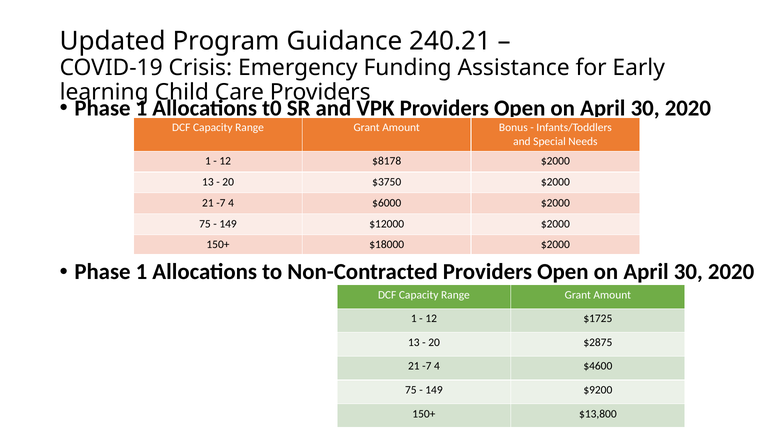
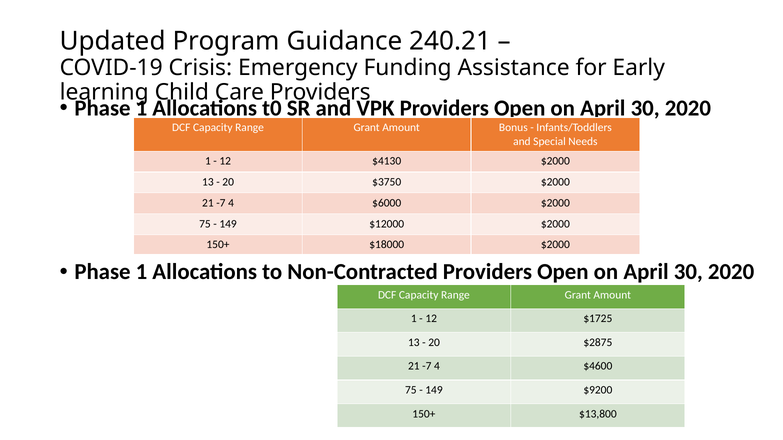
$8178: $8178 -> $4130 (387, 161)
